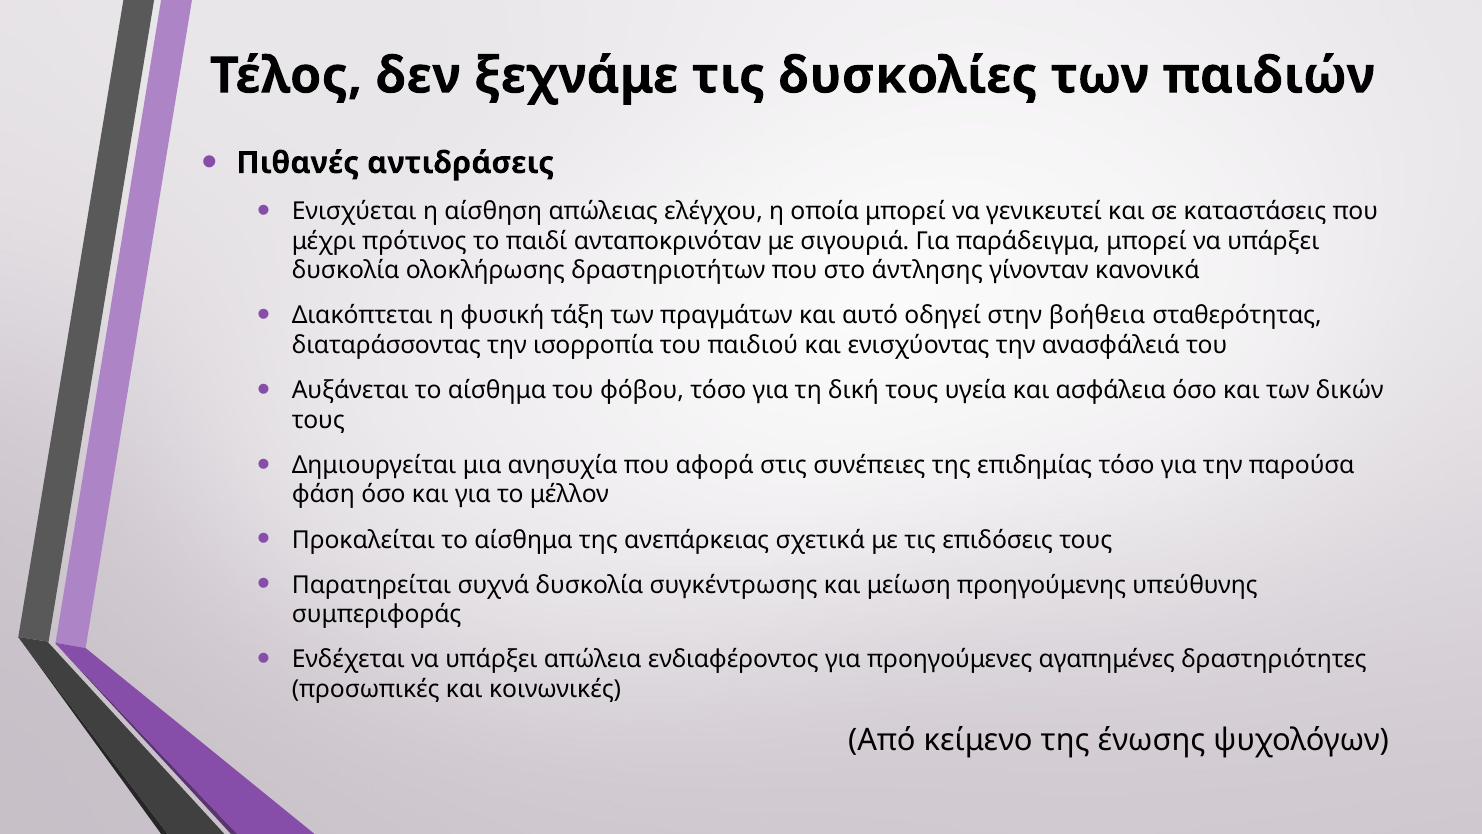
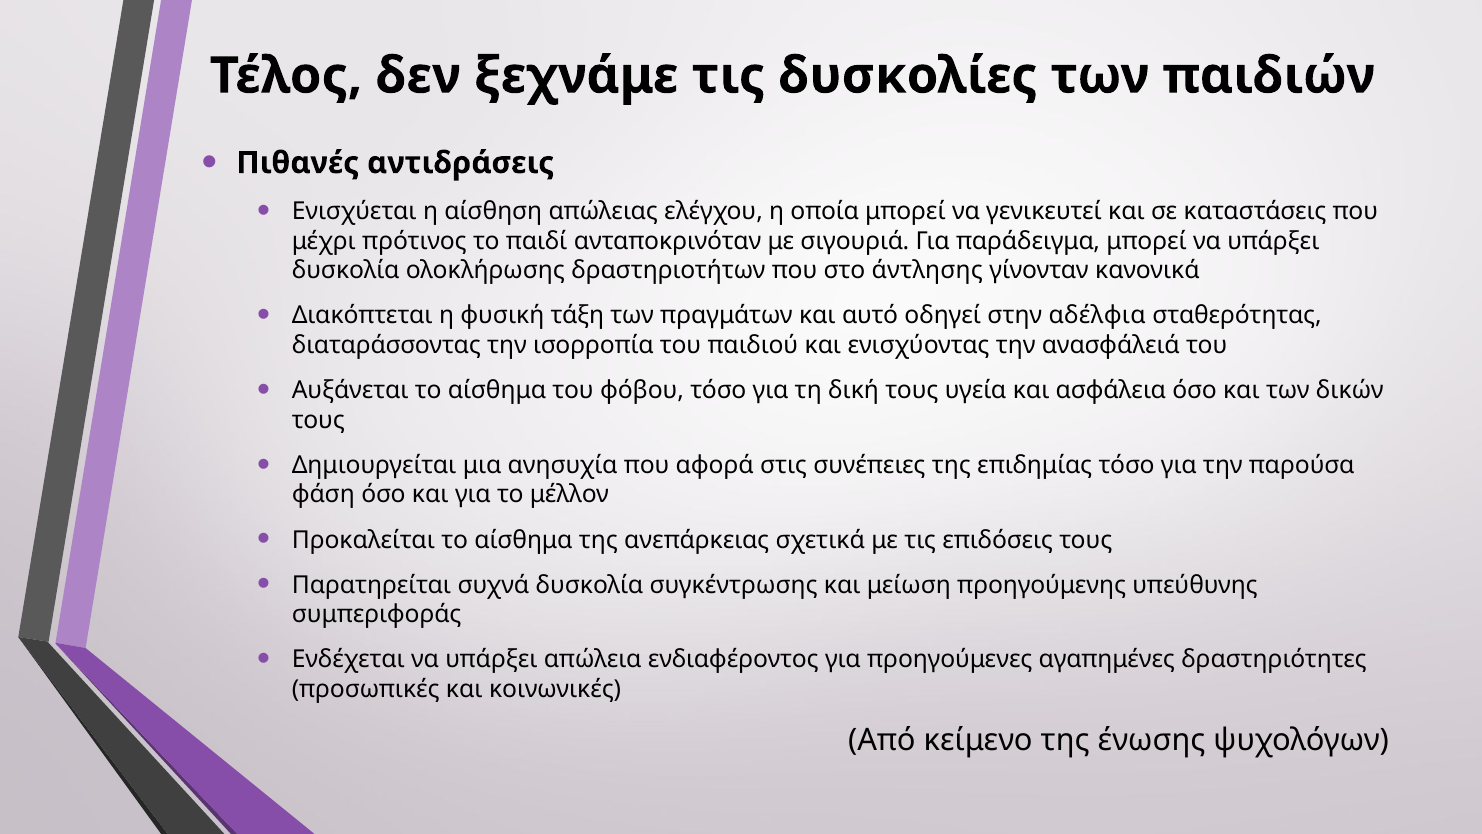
βοήθεια: βοήθεια -> αδέλφια (1097, 316)
